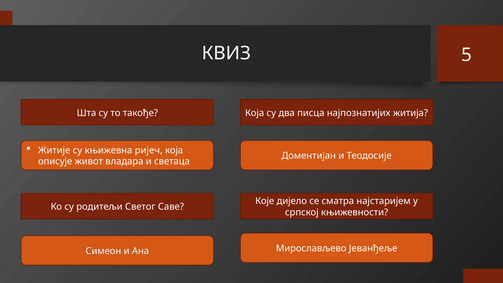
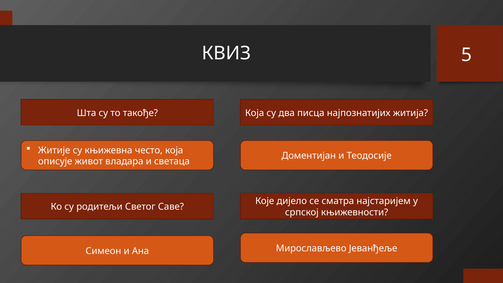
ријеч: ријеч -> често (149, 150)
